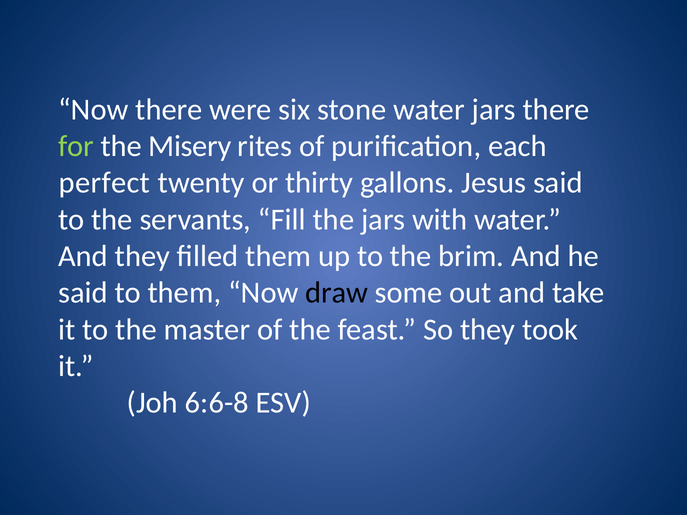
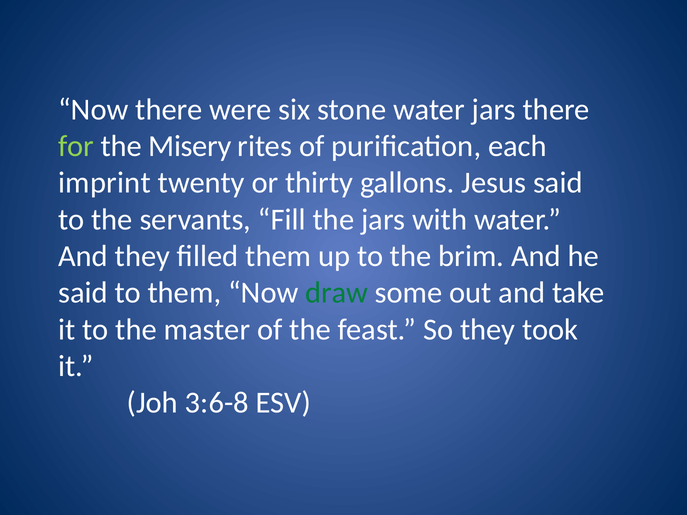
perfect: perfect -> imprint (104, 183)
draw colour: black -> green (337, 293)
6:6-8: 6:6-8 -> 3:6-8 (217, 403)
